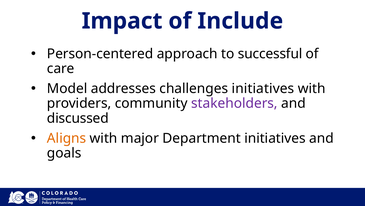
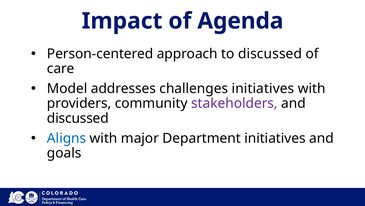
Include: Include -> Agenda (240, 21)
to successful: successful -> discussed (270, 54)
Aligns colour: orange -> blue (67, 138)
